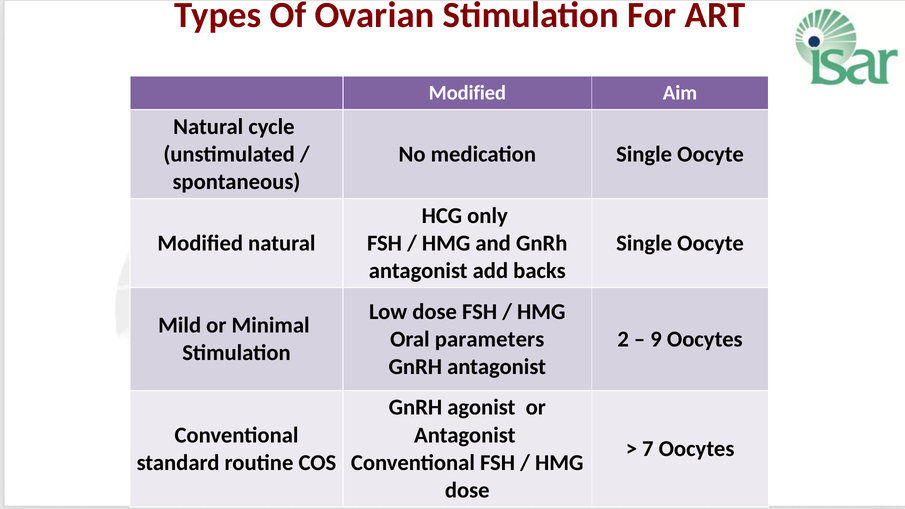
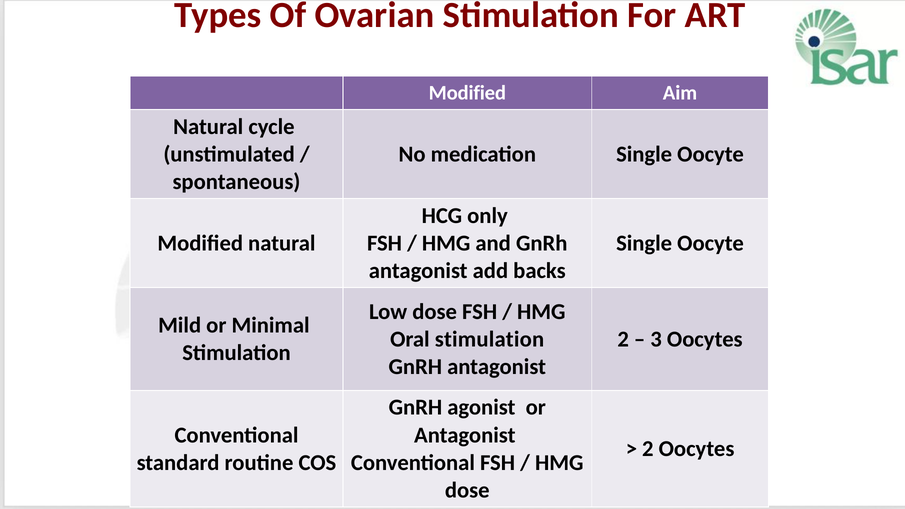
Oral parameters: parameters -> stimulation (489, 339)
9: 9 -> 3 (656, 339)
7: 7 -> 2 (648, 449)
